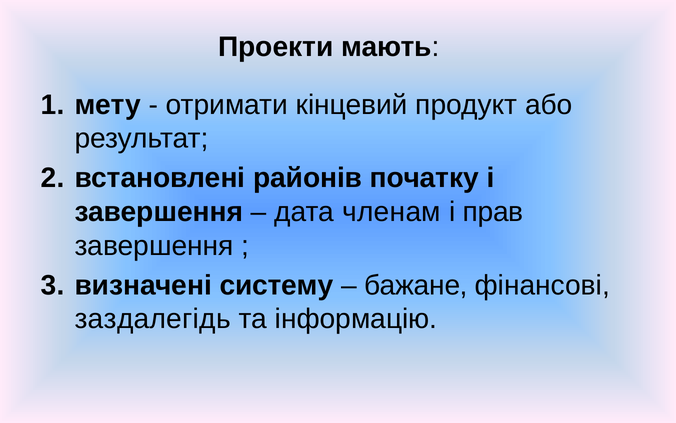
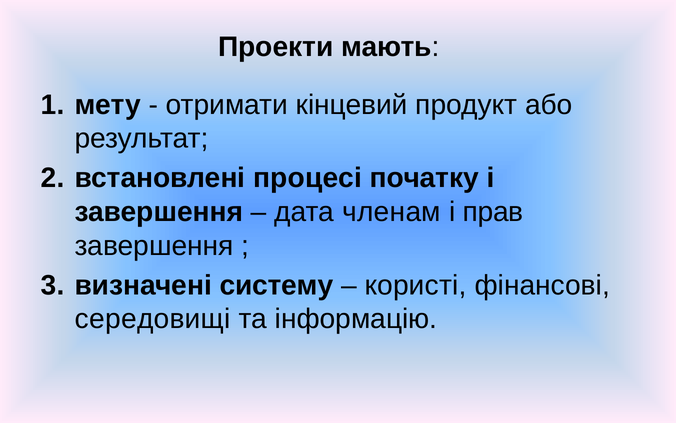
районів: районів -> процесі (308, 178)
бажане: бажане -> користі (416, 285)
заздалегідь: заздалегідь -> середовищі (153, 319)
